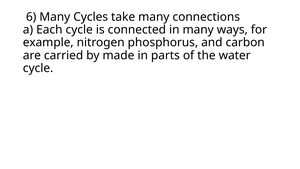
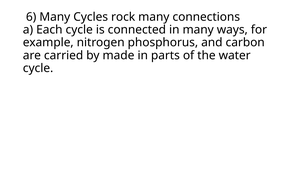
take: take -> rock (123, 17)
